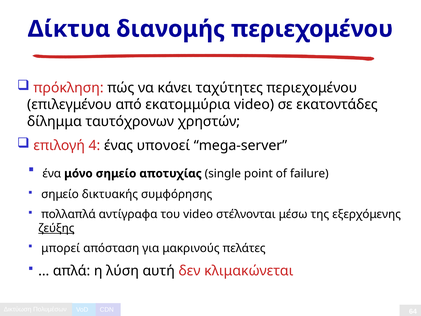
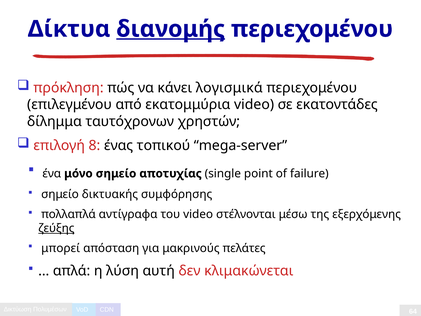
διανομής underline: none -> present (171, 29)
ταχύτητες: ταχύτητες -> λογισμικά (229, 88)
4: 4 -> 8 (94, 145)
υπονοεί: υπονοεί -> τοπικού (163, 145)
